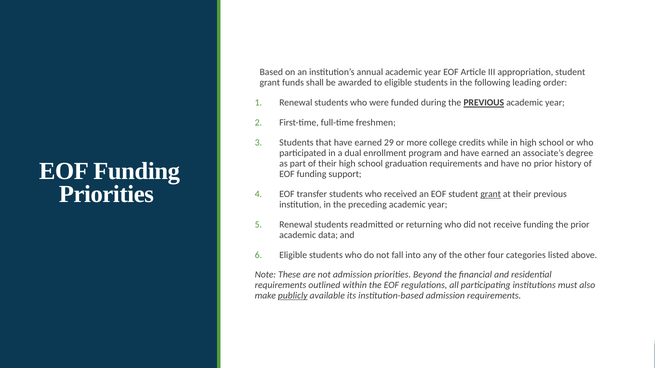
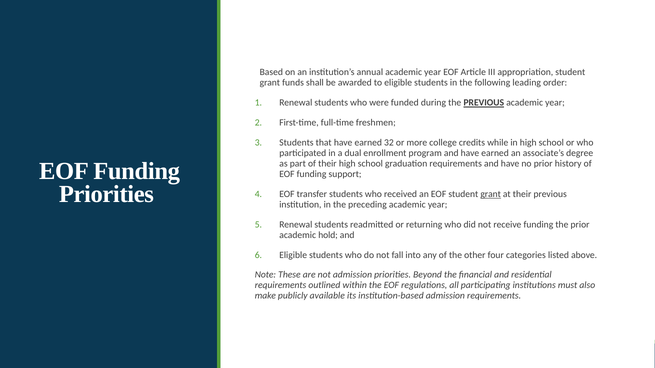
29: 29 -> 32 (389, 143)
data: data -> hold (328, 235)
publicly underline: present -> none (293, 296)
